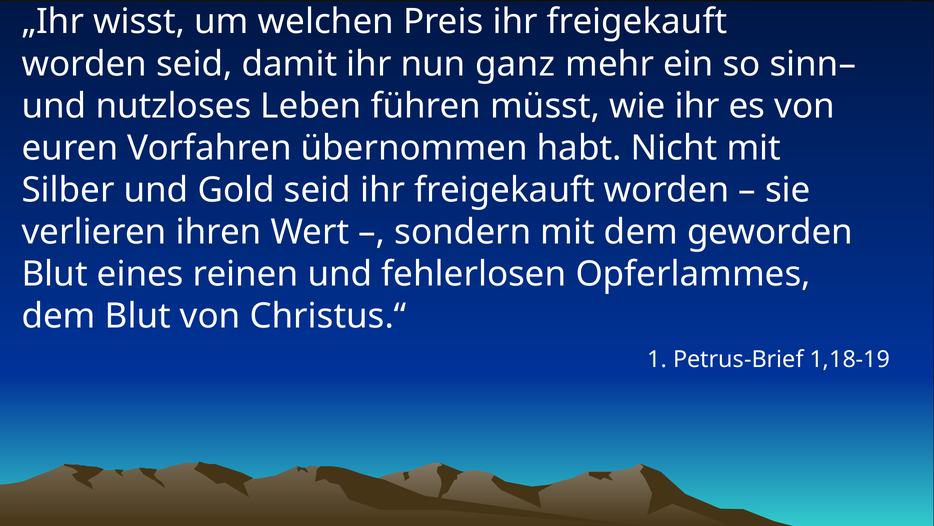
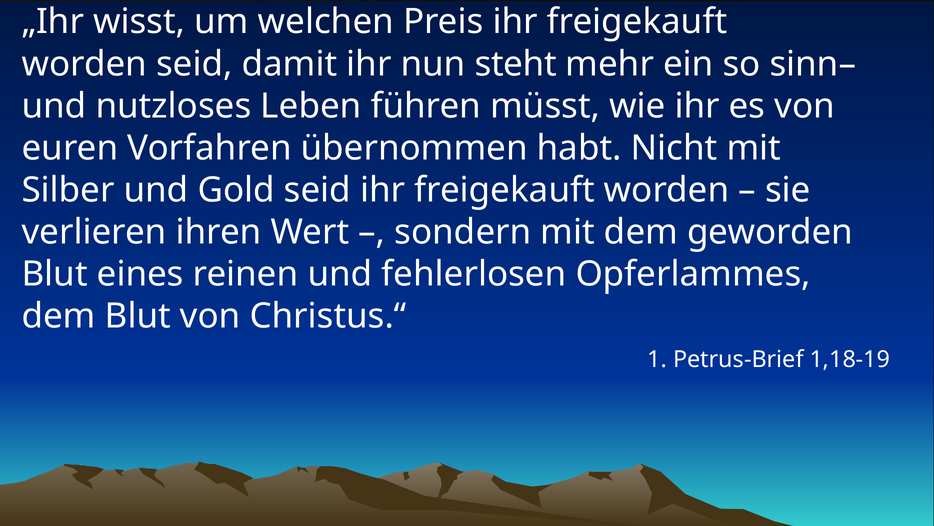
ganz: ganz -> steht (516, 64)
